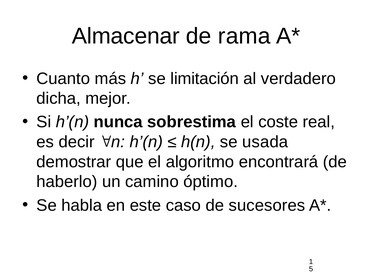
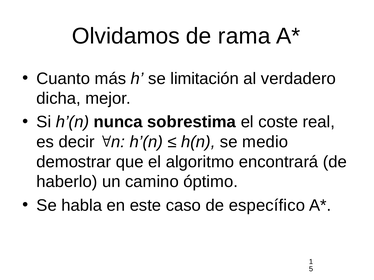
Almacenar: Almacenar -> Olvidamos (126, 36)
usada: usada -> medio (265, 142)
sucesores: sucesores -> específico (267, 206)
